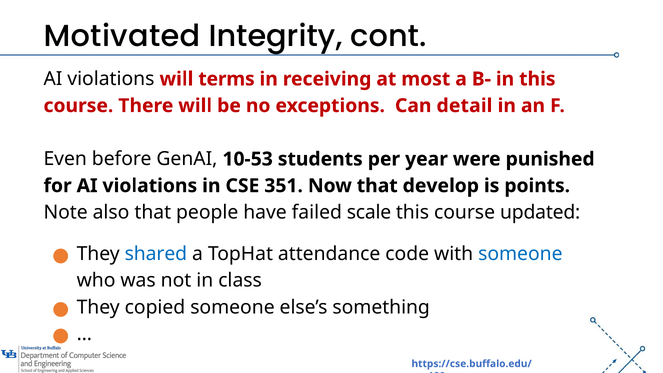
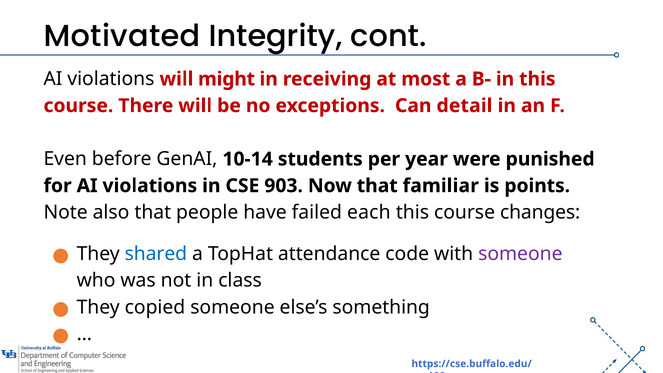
terms: terms -> might (227, 79)
10-53: 10-53 -> 10-14 (248, 159)
351: 351 -> 903 (284, 186)
develop: develop -> familiar (441, 186)
scale: scale -> each (369, 212)
updated: updated -> changes (540, 212)
someone colour: blue -> purple (520, 254)
